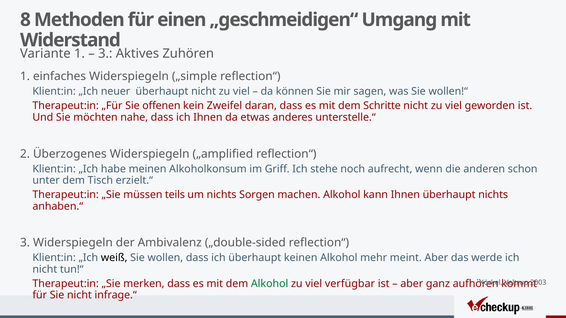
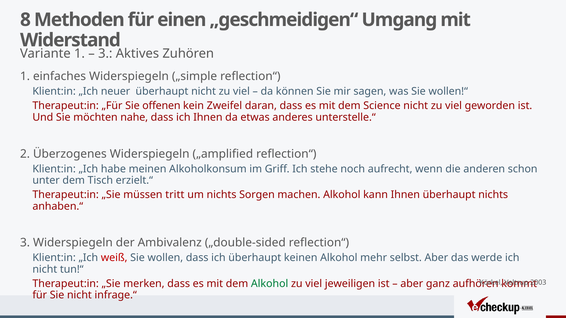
Schritte: Schritte -> Science (382, 106)
teils: teils -> tritt (175, 195)
weiß colour: black -> red (114, 258)
meint: meint -> selbst (406, 258)
verfügbar: verfügbar -> jeweiligen (350, 284)
